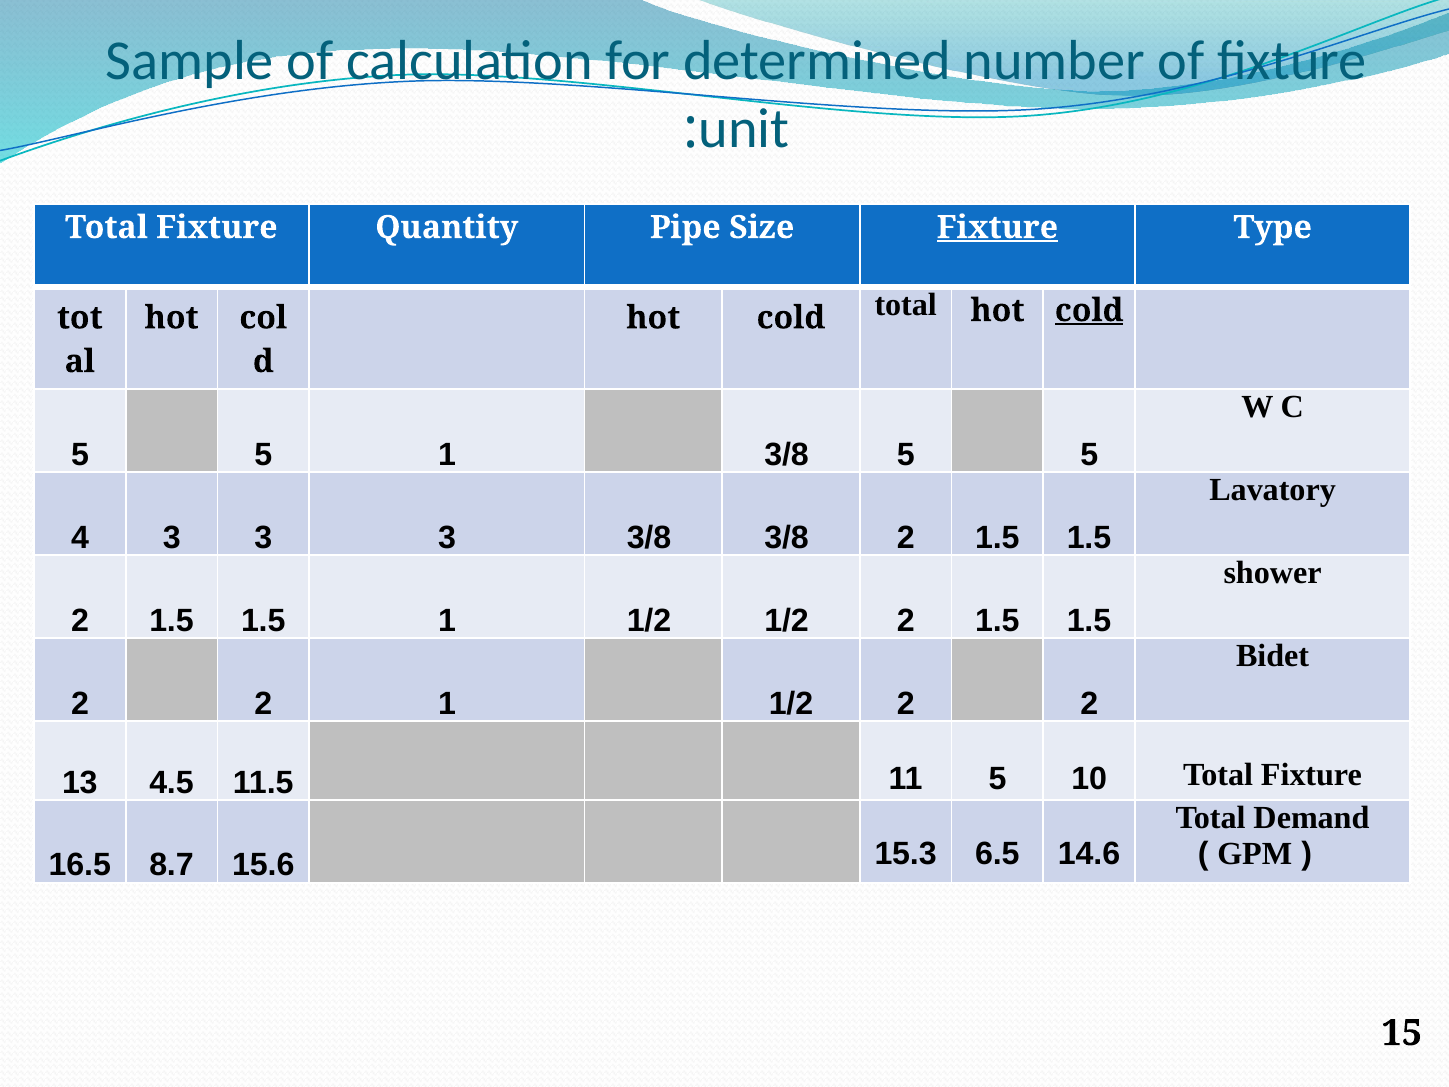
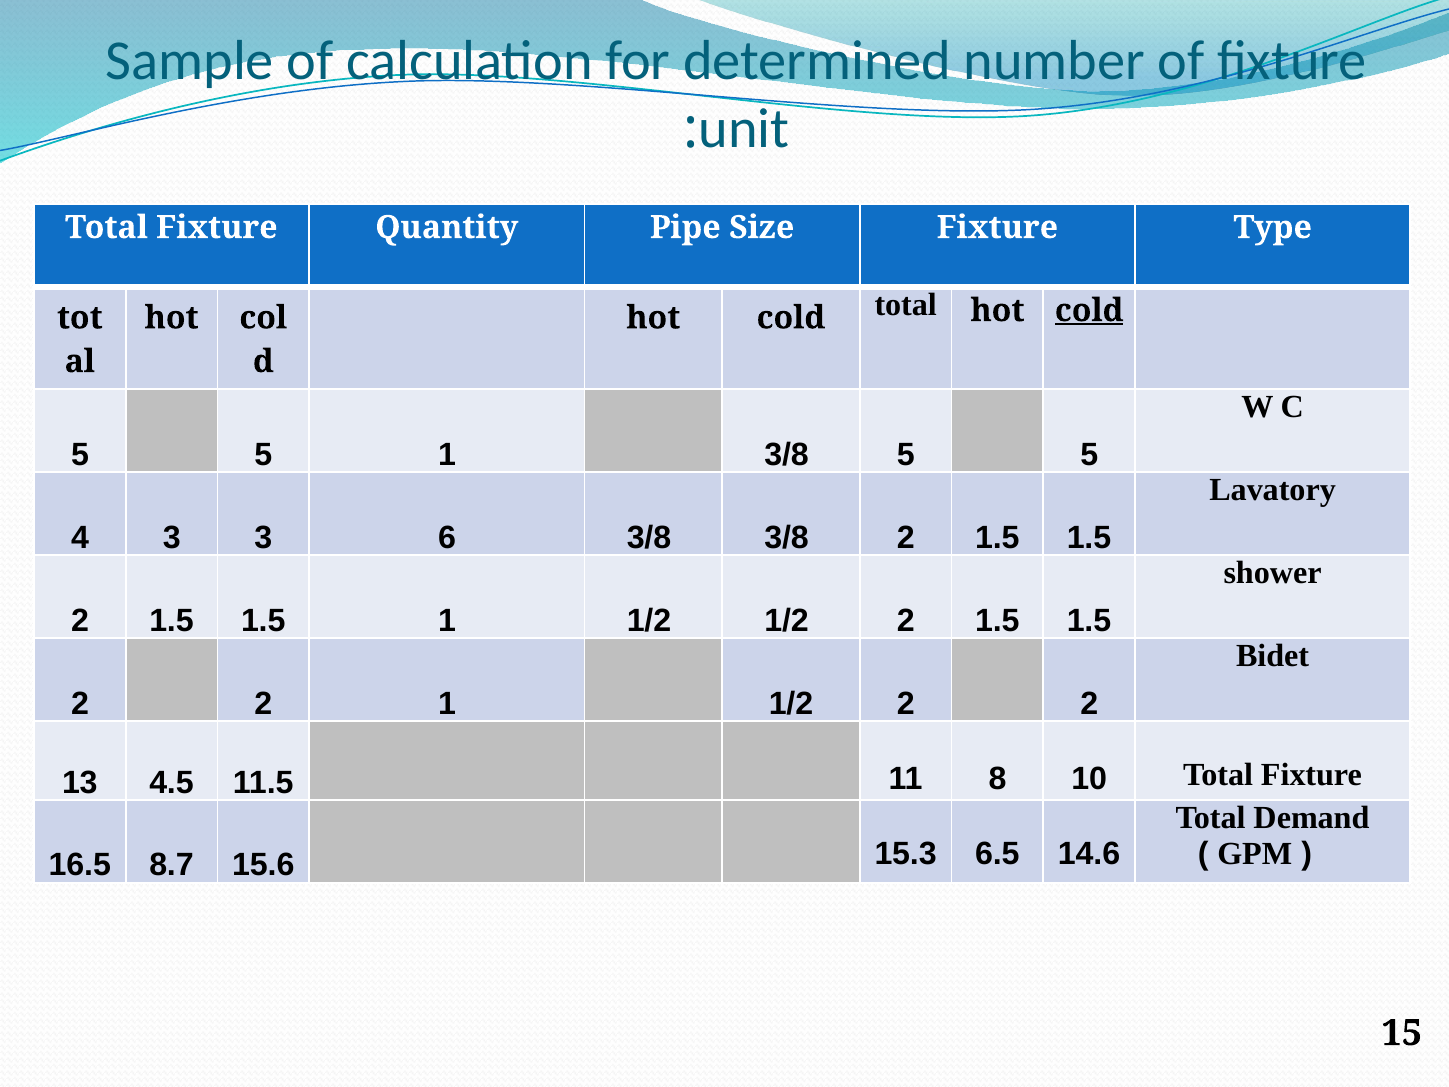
Fixture underline: present -> none (997, 227)
3 3 3: 3 -> 6 (447, 537)
11 5: 5 -> 8 (998, 779)
